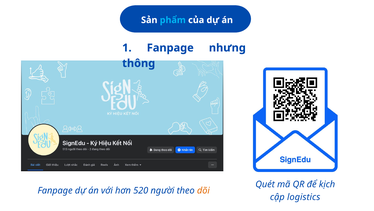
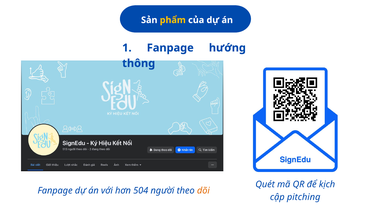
phẩm colour: light blue -> yellow (173, 20)
nhưng: nhưng -> hướng (227, 48)
520: 520 -> 504 (141, 190)
logistics: logistics -> pitching (304, 196)
